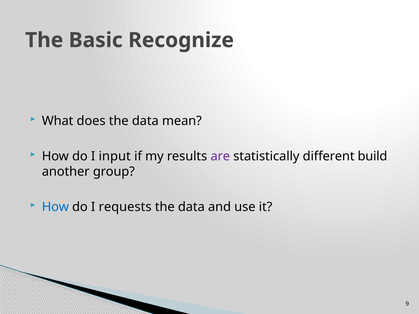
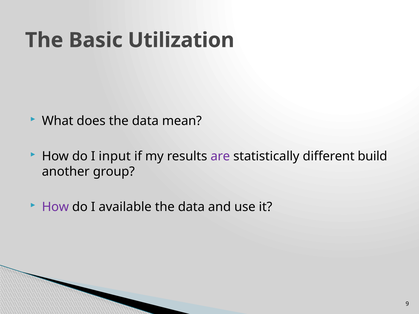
Recognize: Recognize -> Utilization (181, 40)
How colour: blue -> purple (55, 207)
requests: requests -> available (125, 207)
